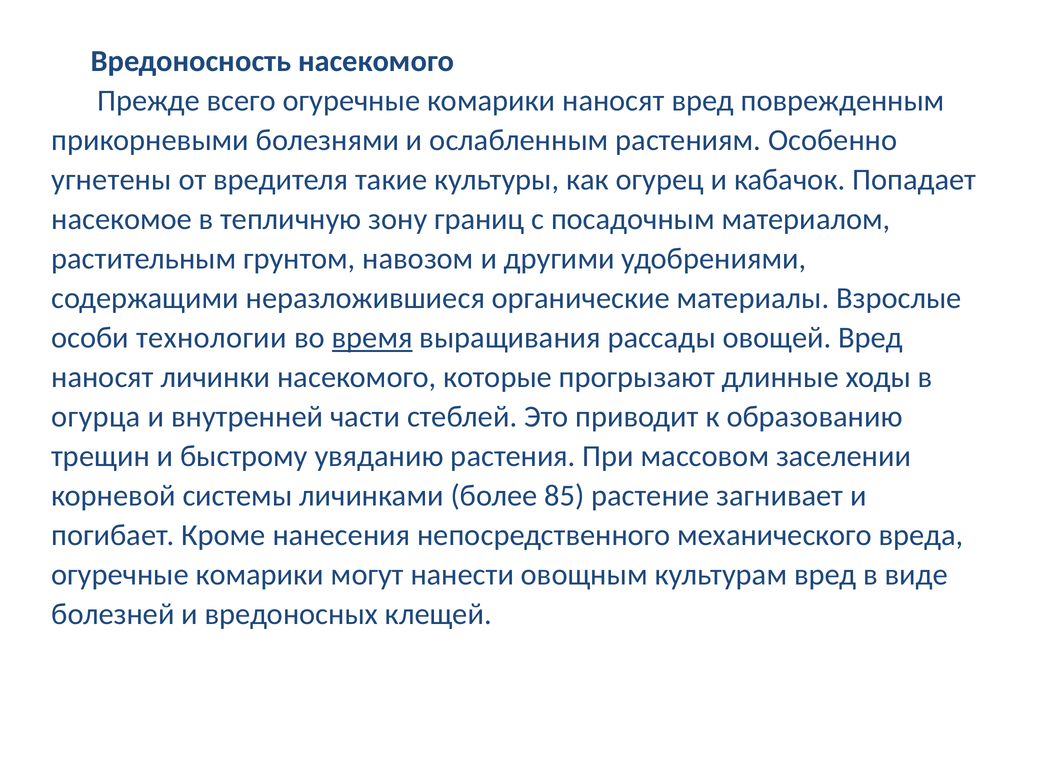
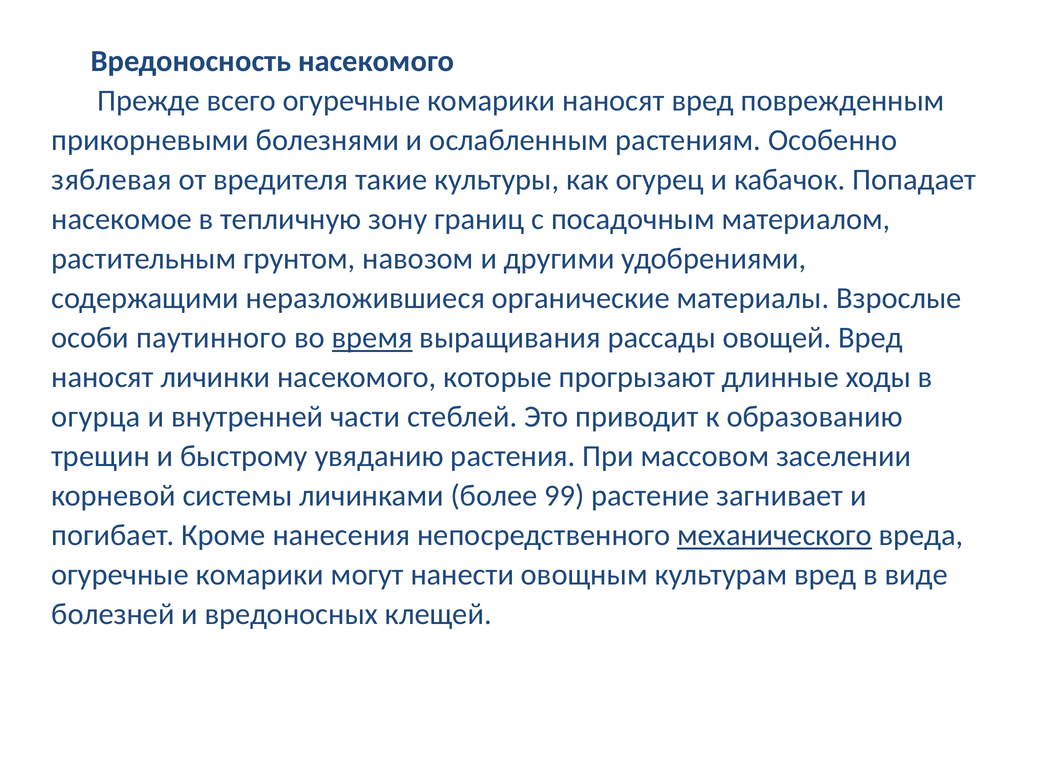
угнетены: угнетены -> зяблевая (111, 180)
технологии: технологии -> паутинного (211, 338)
85: 85 -> 99 (564, 496)
механического underline: none -> present (775, 536)
